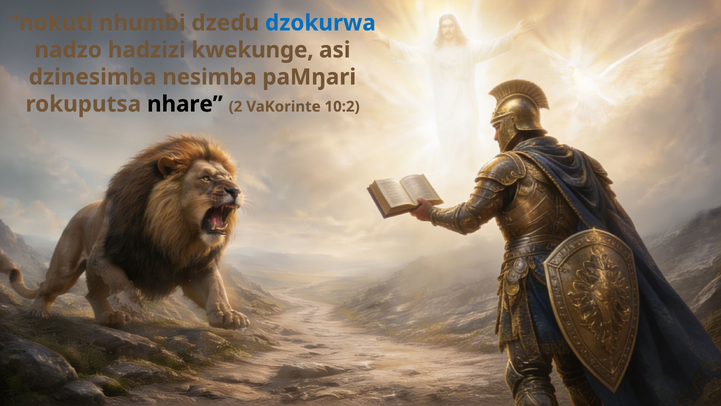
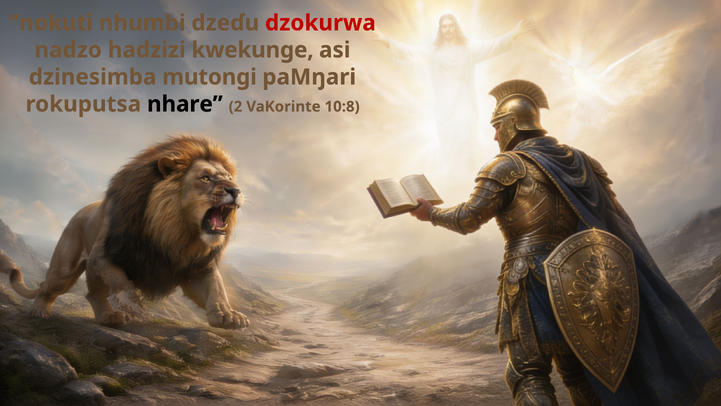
dzokurwa colour: blue -> red (320, 23)
nesimba: nesimba -> mutongi (210, 77)
10:2: 10:2 -> 10:8 (342, 107)
